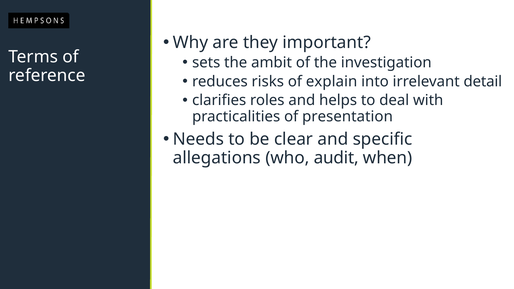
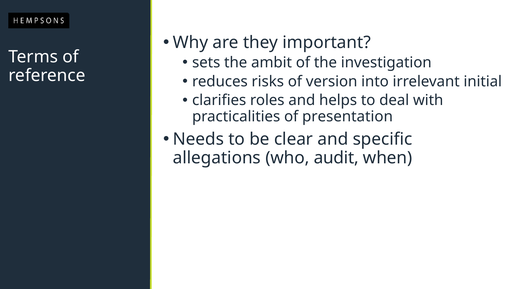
explain: explain -> version (332, 82)
detail: detail -> initial (483, 82)
